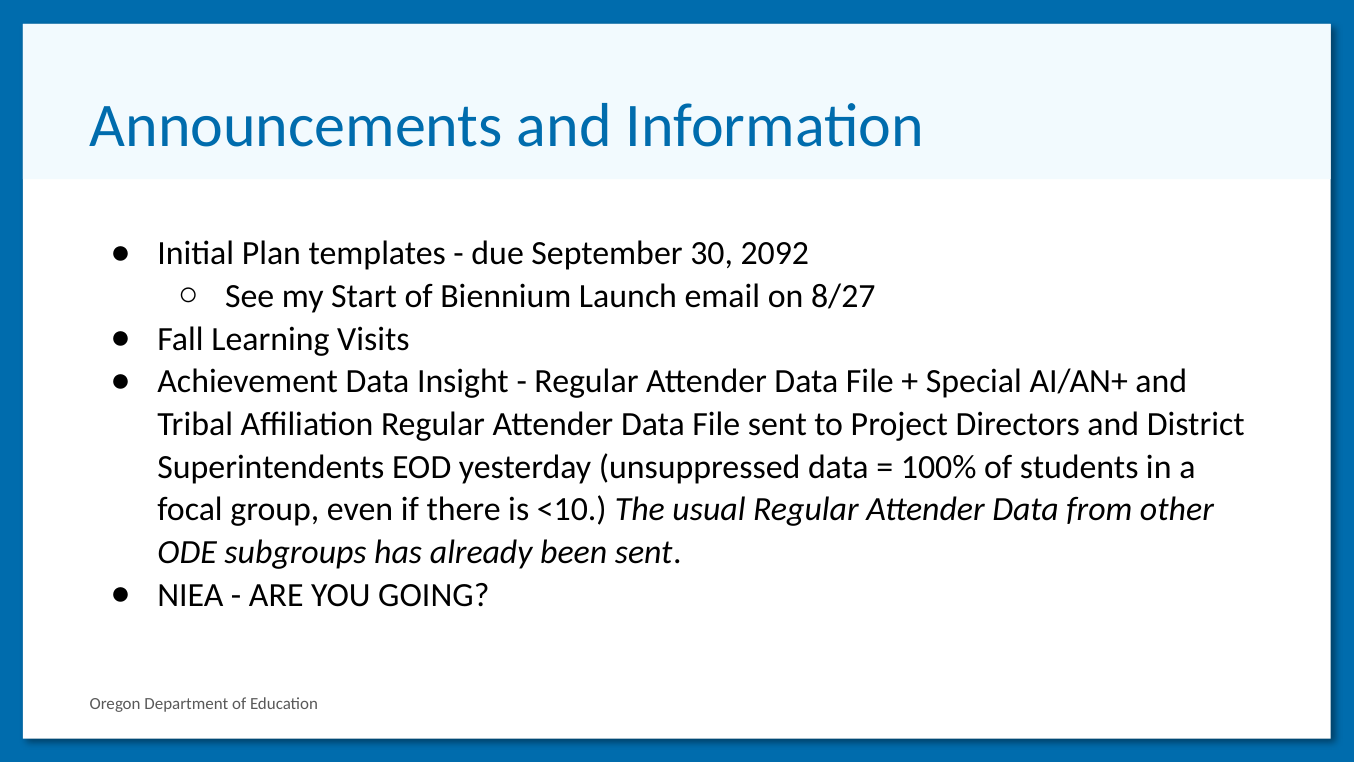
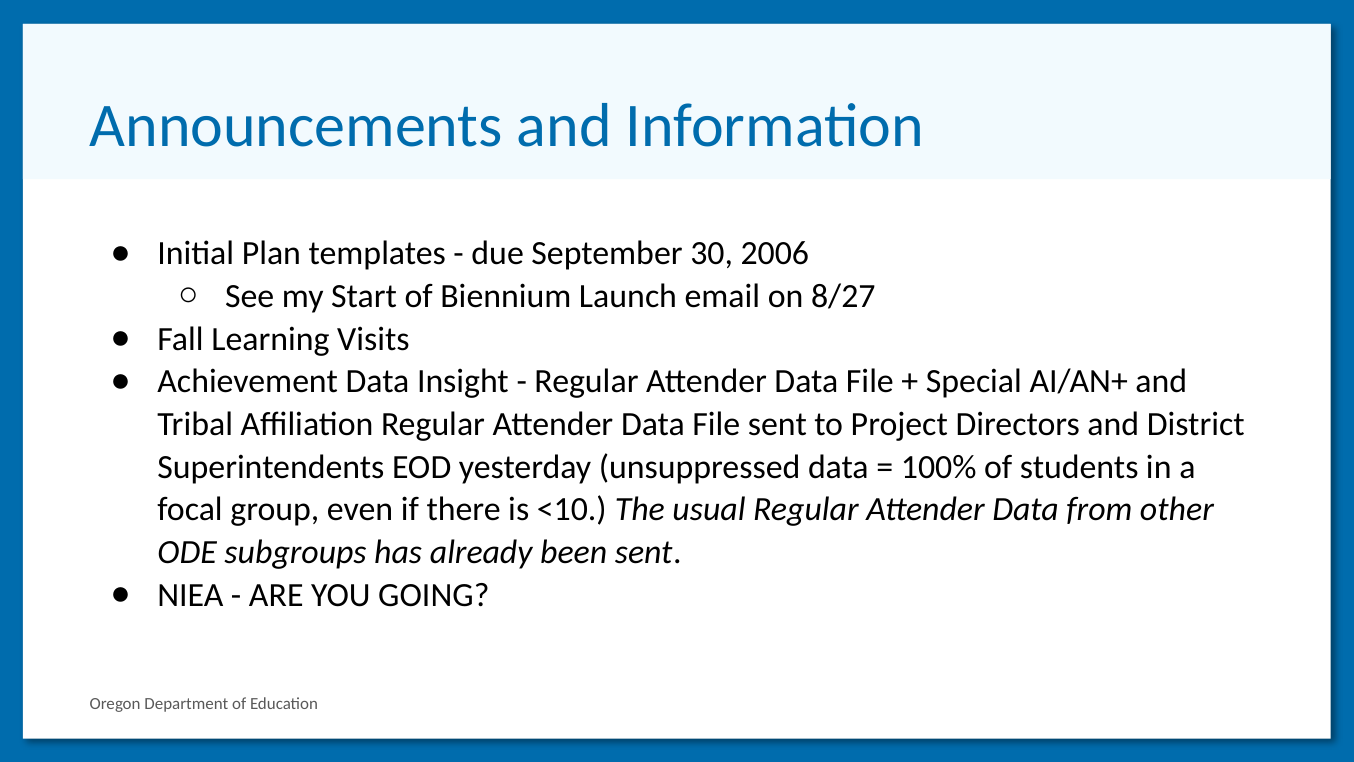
2092: 2092 -> 2006 (775, 254)
